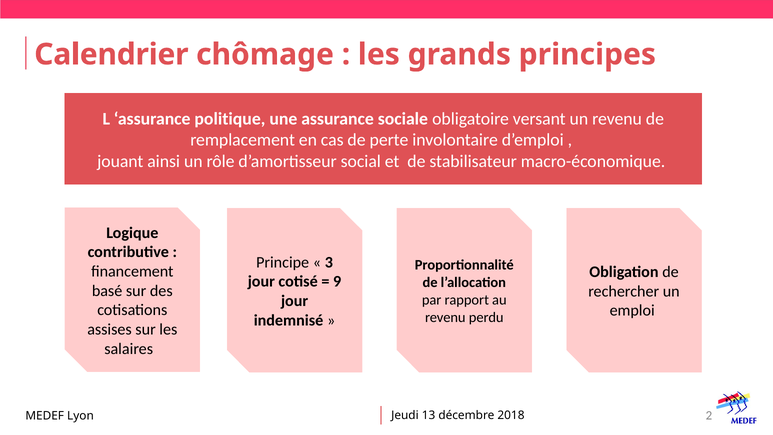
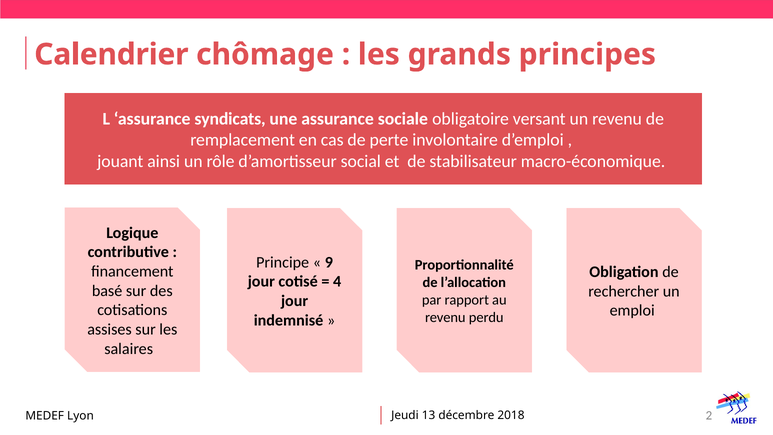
politique: politique -> syndicats (230, 119)
3: 3 -> 9 (329, 262)
9: 9 -> 4 (337, 281)
